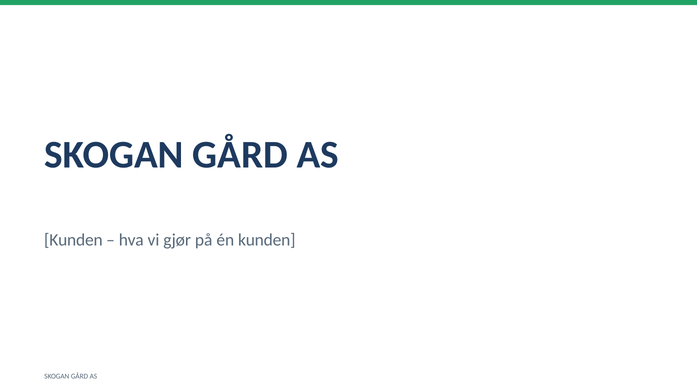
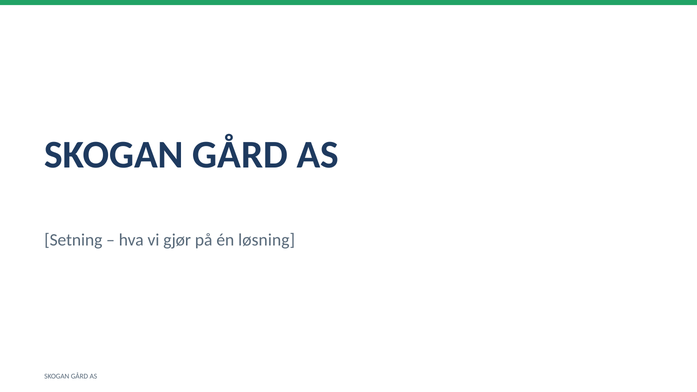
Kunden: Kunden -> Setning (73, 240)
én kunden: kunden -> løsning (267, 240)
